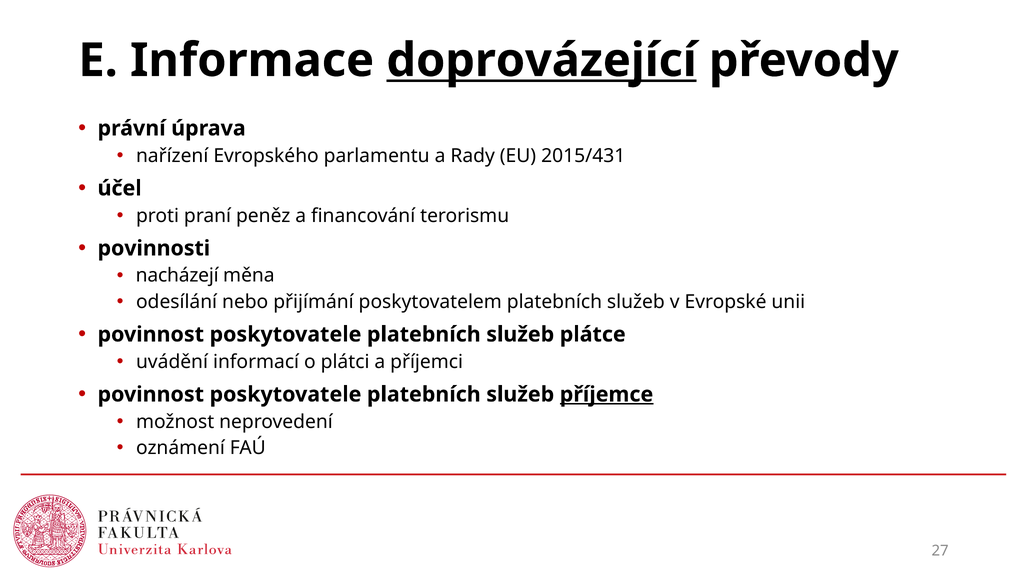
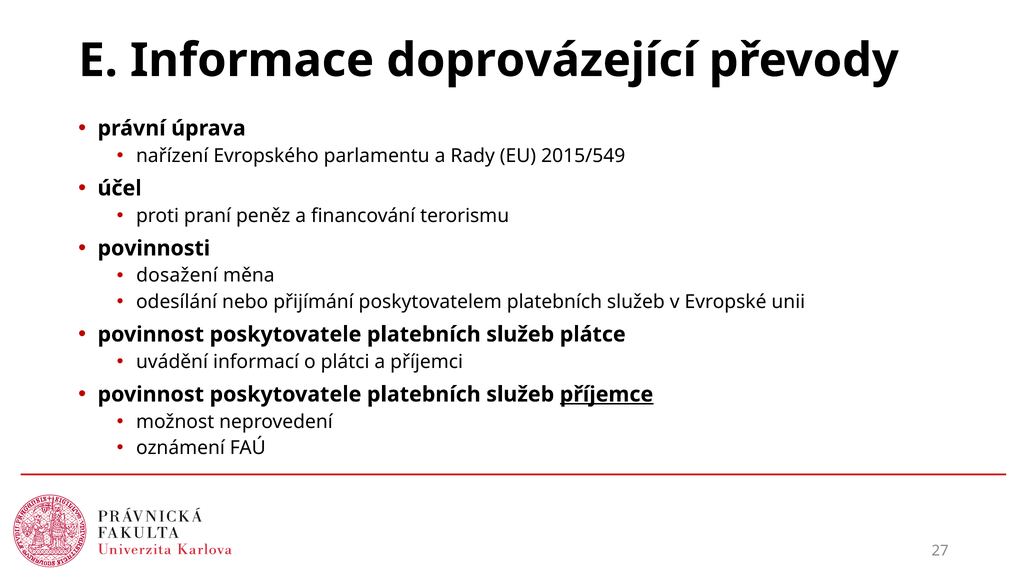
doprovázející underline: present -> none (542, 60)
2015/431: 2015/431 -> 2015/549 (583, 156)
nacházejí: nacházejí -> dosažení (177, 275)
